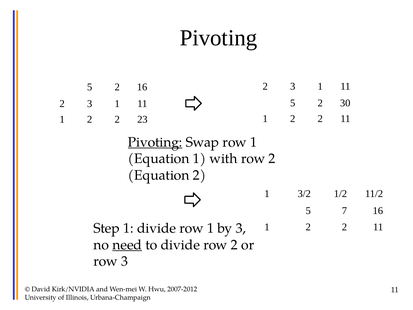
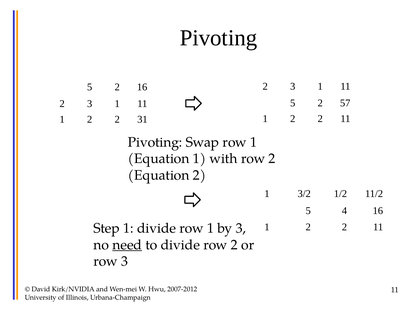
30: 30 -> 57 (345, 103)
23: 23 -> 31 (142, 119)
Pivoting underline: present -> none (155, 142)
7: 7 -> 4 (344, 210)
